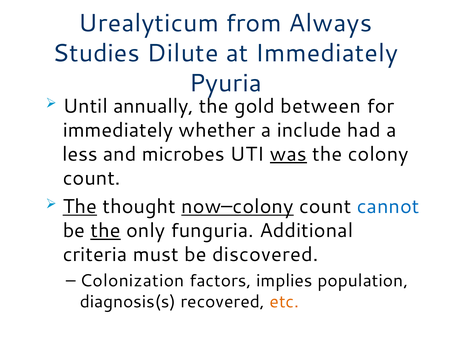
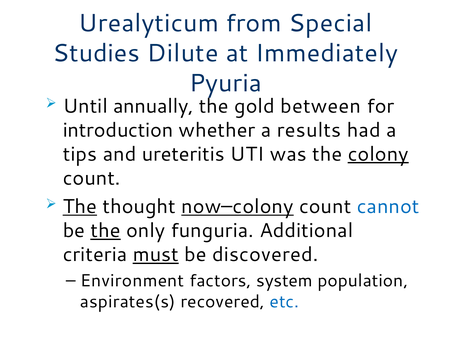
Always: Always -> Special (330, 23)
immediately: immediately -> introduction (118, 130)
include: include -> results (309, 130)
less: less -> tips (80, 154)
microbes: microbes -> ureteritis (183, 154)
was underline: present -> none (288, 154)
colony underline: none -> present (378, 154)
must underline: none -> present (156, 255)
Colonization: Colonization -> Environment (132, 281)
implies: implies -> system (284, 281)
diagnosis(s: diagnosis(s -> aspirates(s (128, 302)
etc colour: orange -> blue (284, 302)
